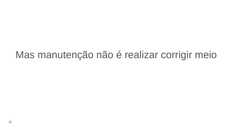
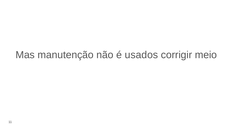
realizar: realizar -> usados (141, 55)
